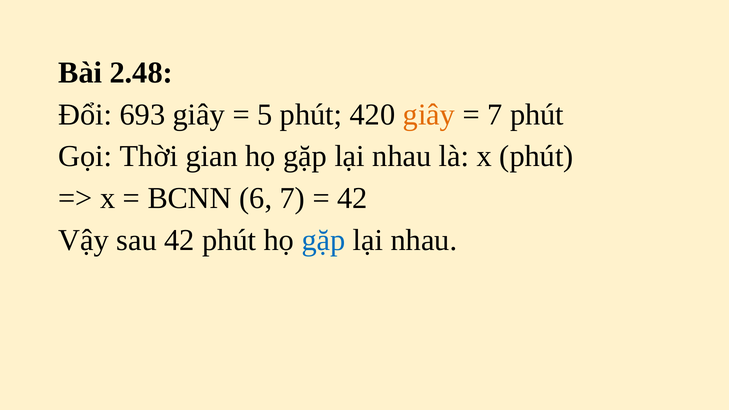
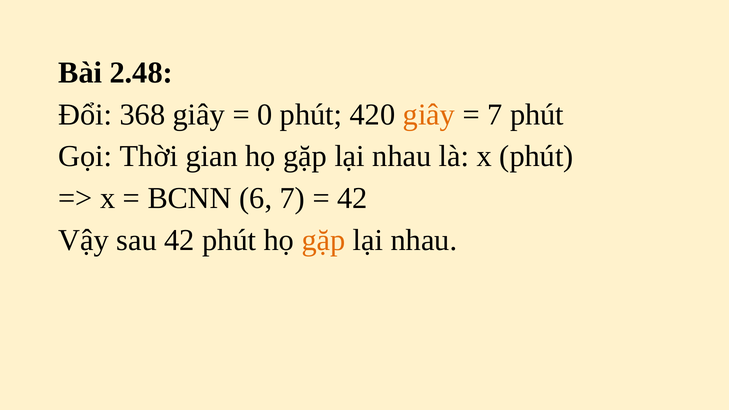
693: 693 -> 368 (143, 115)
5: 5 -> 0 (265, 115)
gặp colour: blue -> orange (323, 240)
